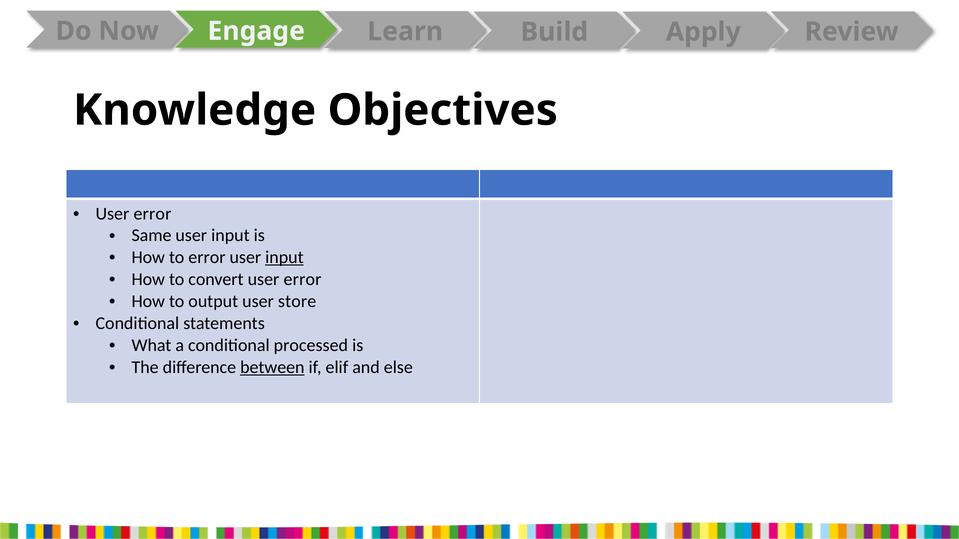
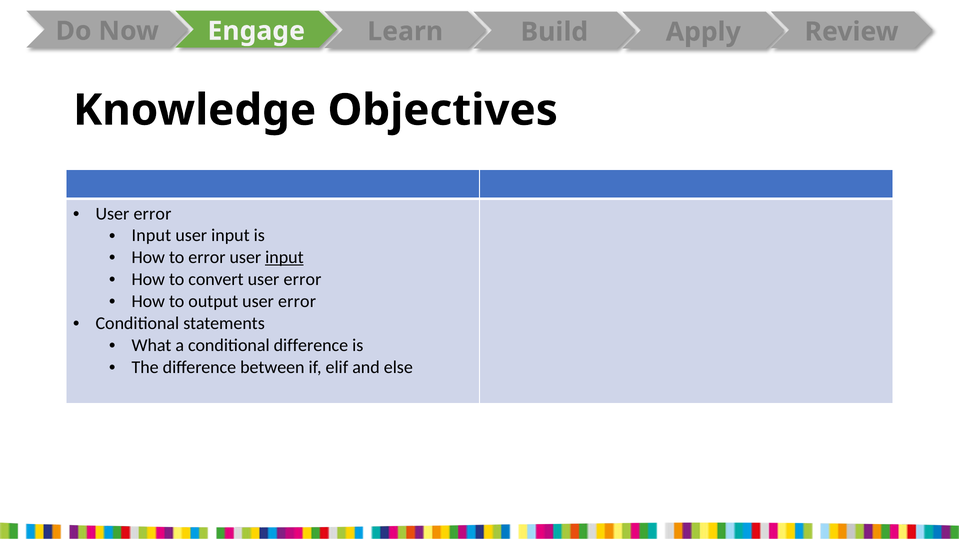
Same: Same -> Input (151, 236)
output user store: store -> error (297, 302)
conditional processed: processed -> difference (311, 345)
between underline: present -> none (272, 367)
